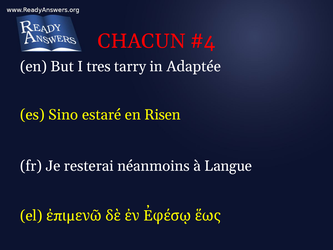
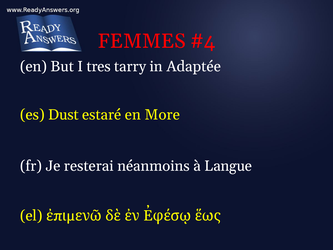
CHACUN: CHACUN -> FEMMES (142, 41)
Sino: Sino -> Dust (63, 115)
Risen: Risen -> More (162, 115)
